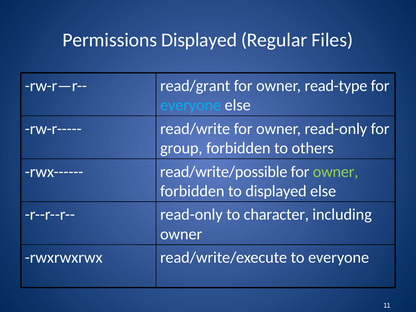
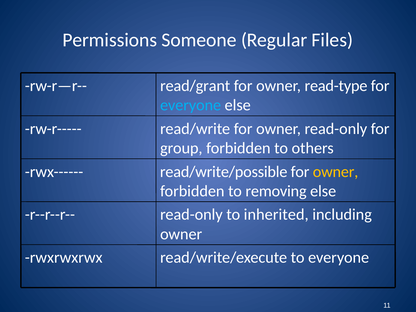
Permissions Displayed: Displayed -> Someone (199, 40)
owner colour: light green -> yellow (336, 172)
to displayed: displayed -> removing (276, 191)
character: character -> inherited (276, 215)
